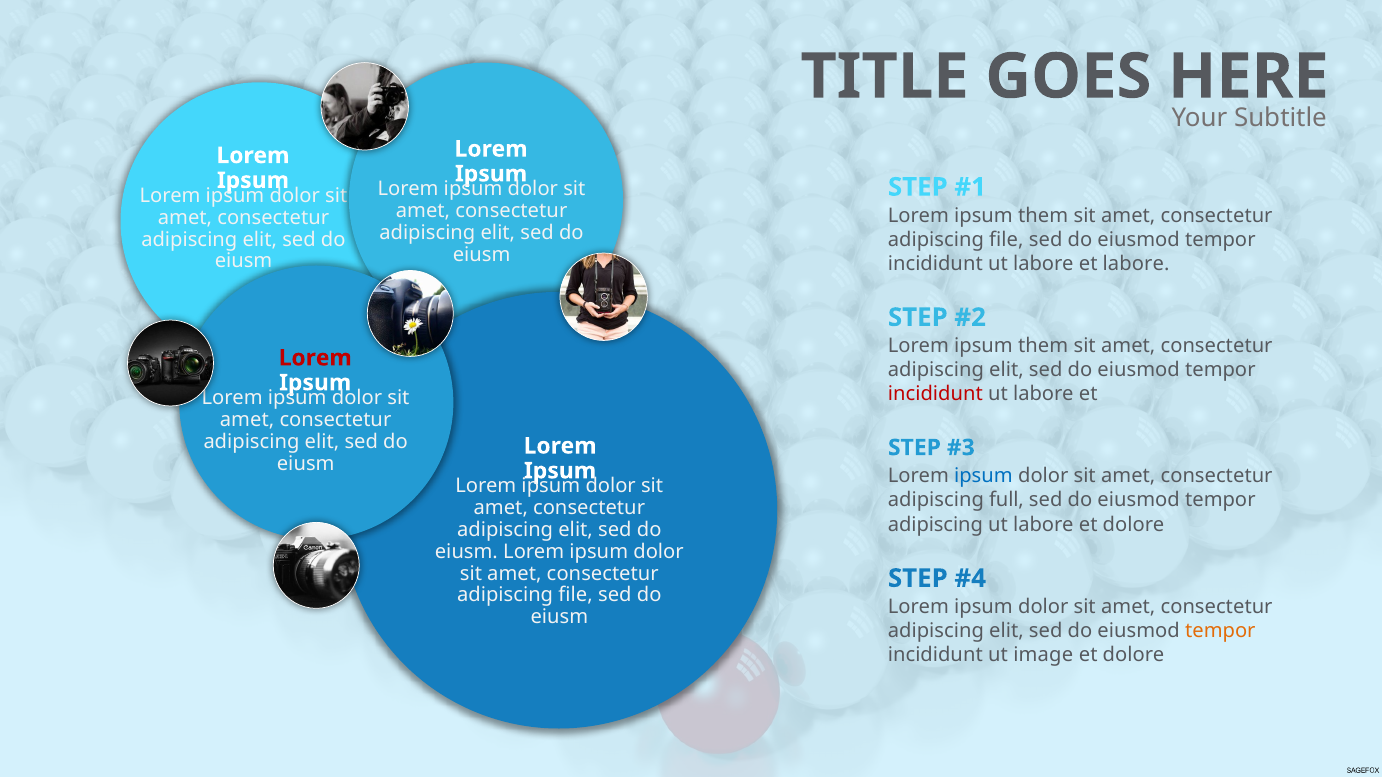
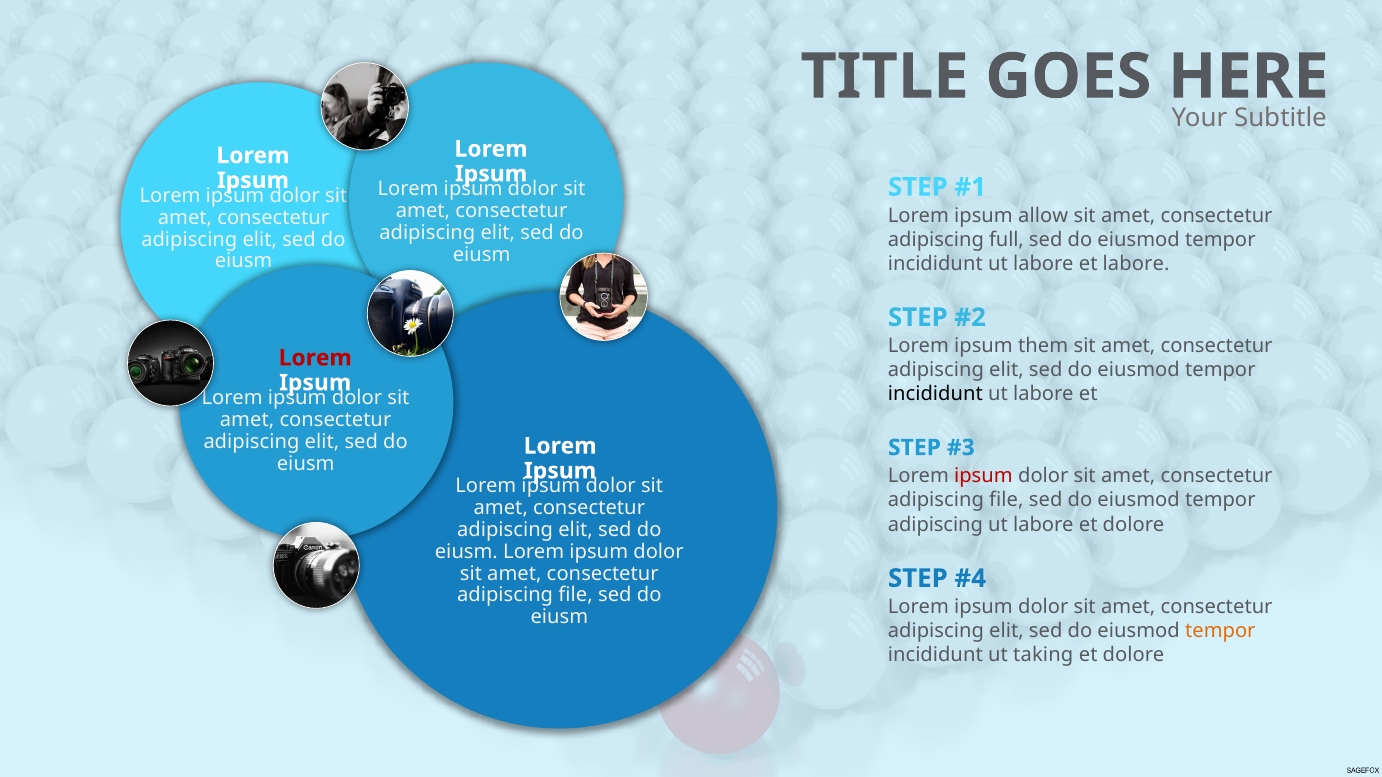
them: them -> allow (1043, 216)
file: file -> full (1006, 240)
incididunt colour: red -> black (935, 394)
ipsum colour: blue -> red (983, 476)
full: full -> file (1006, 500)
image: image -> taking (1043, 655)
